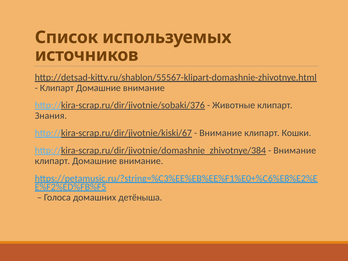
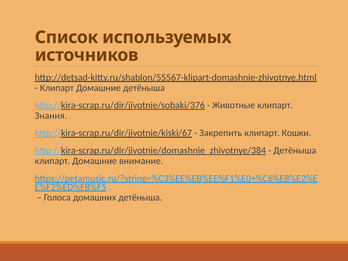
внимание: внимание -> детёныша (144, 88)
Внимание: Внимание -> Закрепить (221, 133)
Внимание: Внимание -> Детёныша (295, 150)
